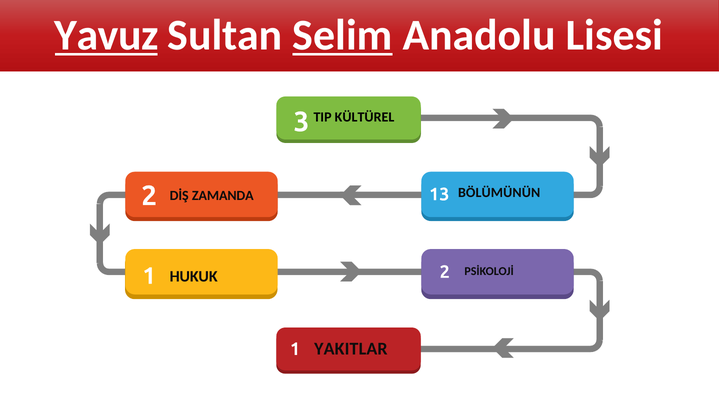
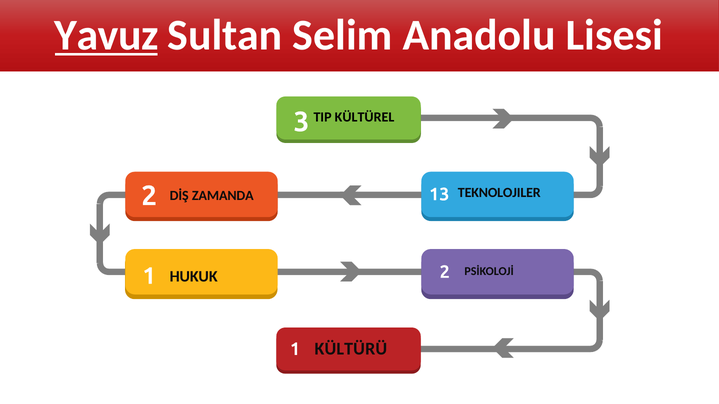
Selim underline: present -> none (342, 35)
BÖLÜMÜNÜN: BÖLÜMÜNÜN -> TEKNOLOJILER (499, 193)
YAKITLAR: YAKITLAR -> KÜLTÜRÜ (351, 349)
